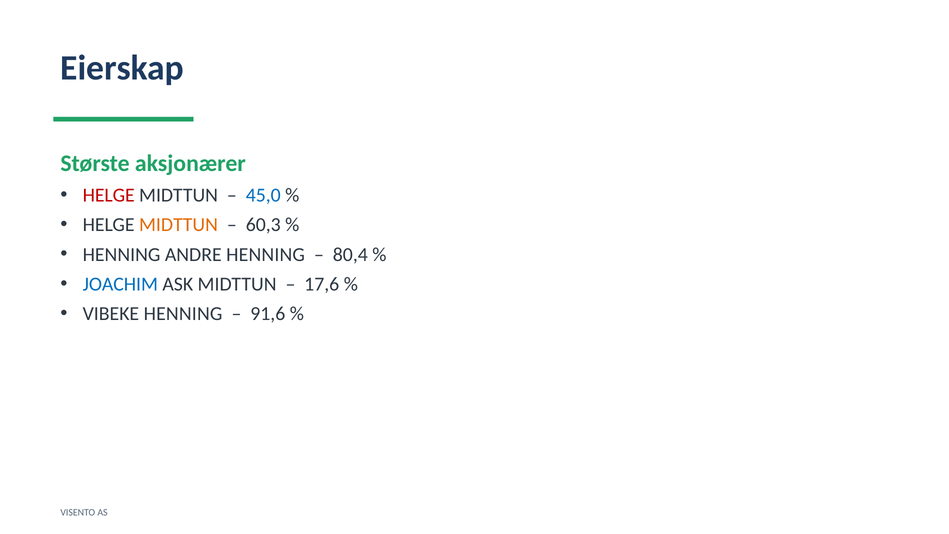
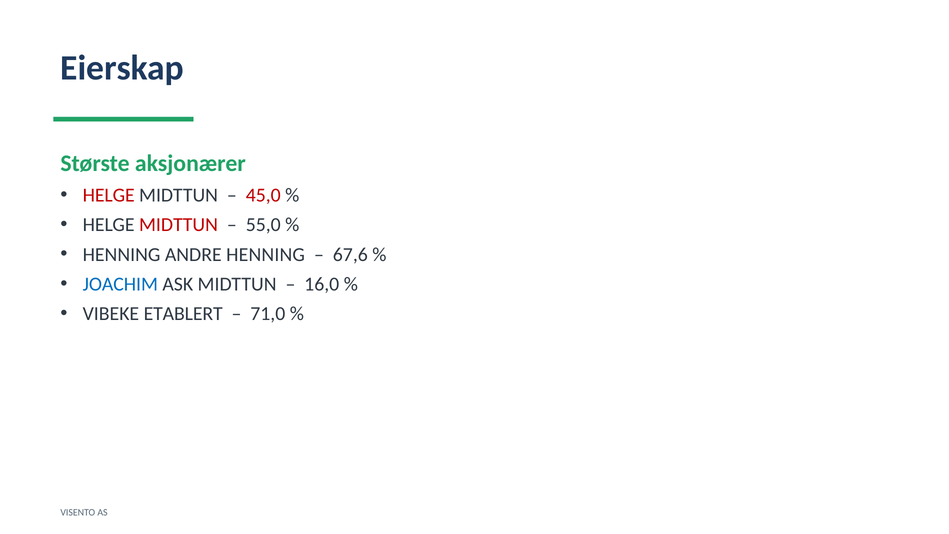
45,0 colour: blue -> red (263, 195)
MIDTTUN colour: orange -> red (179, 225)
60,3: 60,3 -> 55,0 (263, 225)
80,4: 80,4 -> 67,6 (350, 254)
17,6: 17,6 -> 16,0 (322, 284)
VIBEKE HENNING: HENNING -> ETABLERT (183, 314)
91,6: 91,6 -> 71,0 (268, 314)
